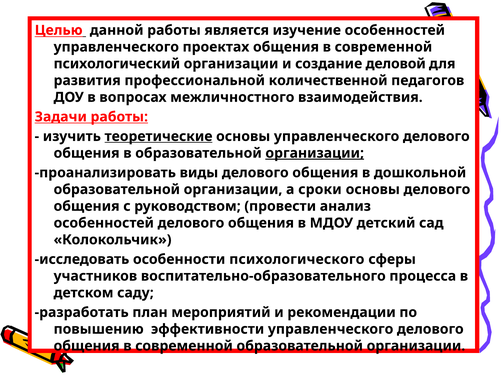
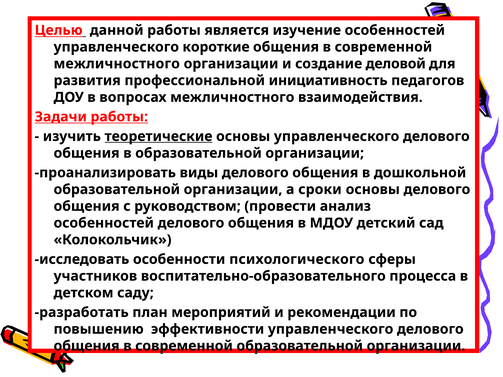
проектах: проектах -> короткие (216, 47)
психологический: психологический -> межличностного (117, 64)
количественной: количественной -> инициативность (328, 81)
организации underline: present -> none (315, 153)
